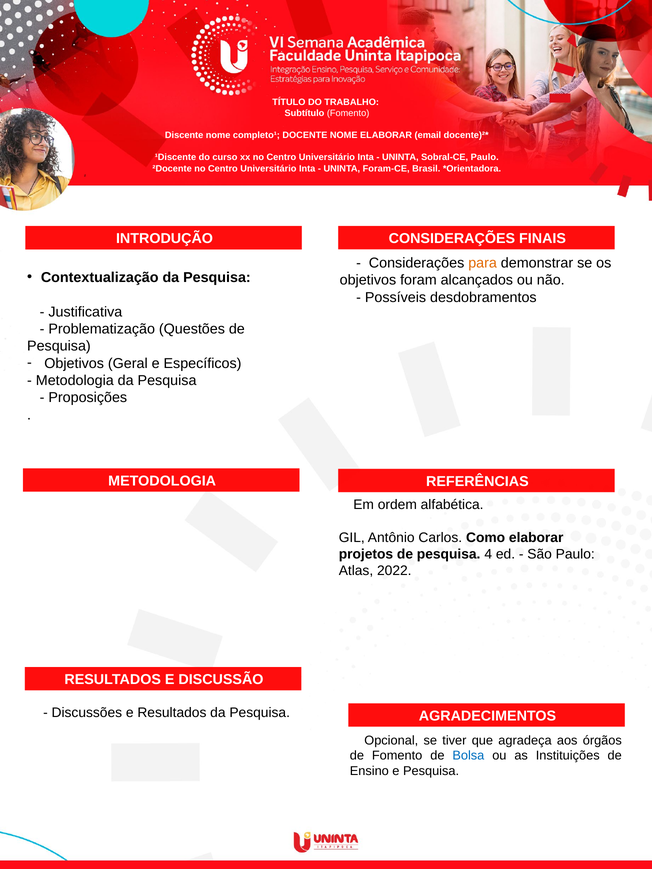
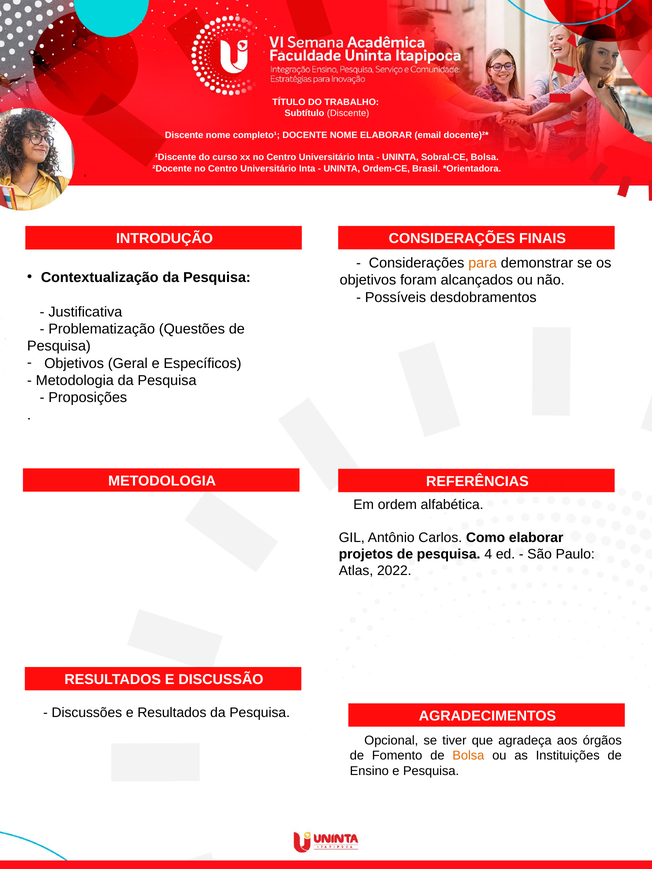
Subtítulo Fomento: Fomento -> Discente (348, 113)
Sobral-CE Paulo: Paulo -> Bolsa (485, 158)
Foram-CE: Foram-CE -> Ordem-CE (386, 169)
Bolsa colour: blue -> orange (468, 756)
